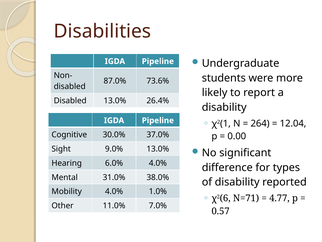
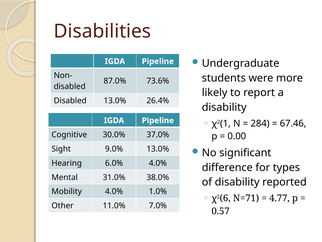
264: 264 -> 284 (260, 123)
12.04: 12.04 -> 67.46 (293, 123)
